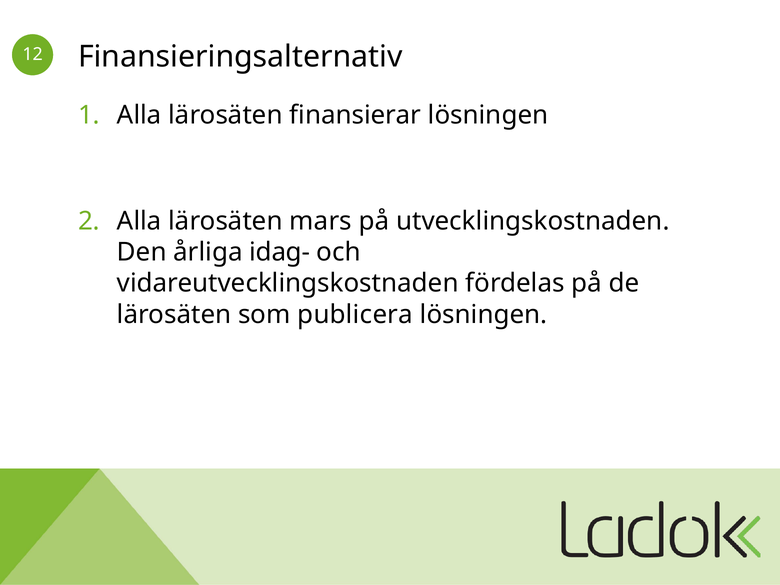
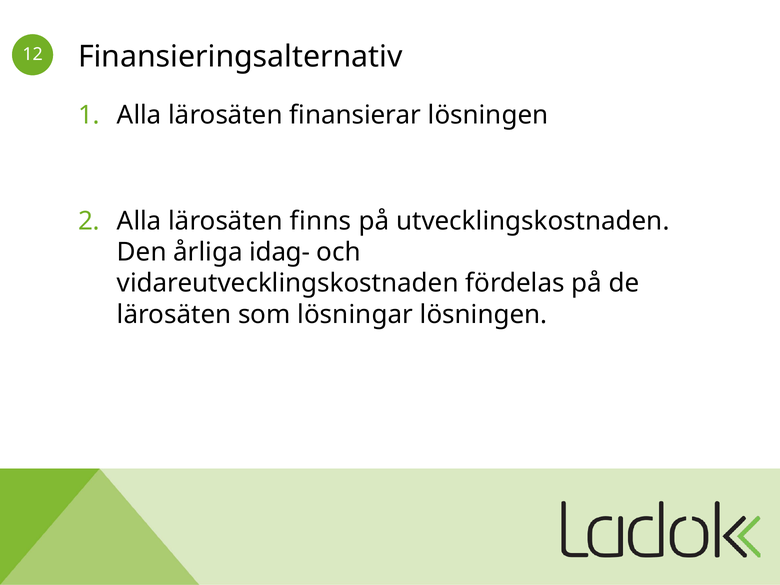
mars: mars -> finns (321, 221)
publicera: publicera -> lösningar (355, 315)
